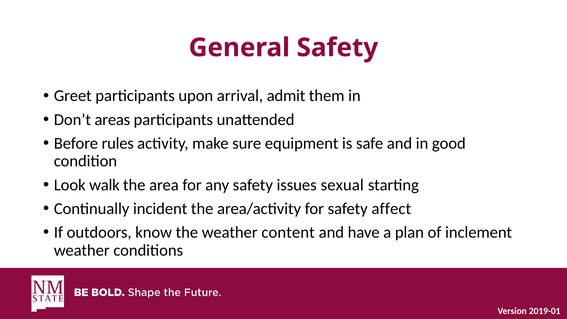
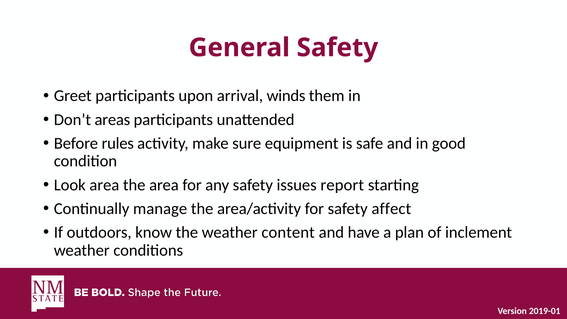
admit: admit -> winds (286, 96)
Look walk: walk -> area (104, 185)
sexual: sexual -> report (342, 185)
incident: incident -> manage (160, 209)
